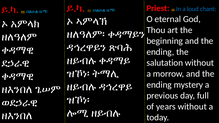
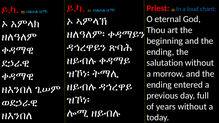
mystery: mystery -> entered (188, 85)
